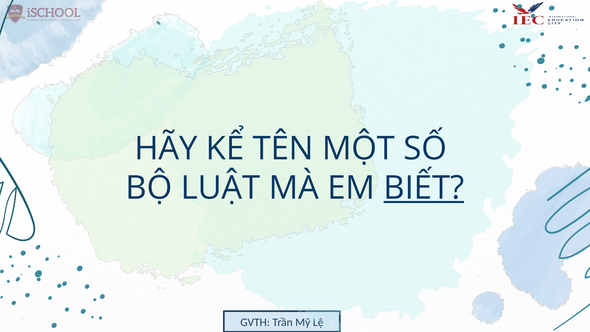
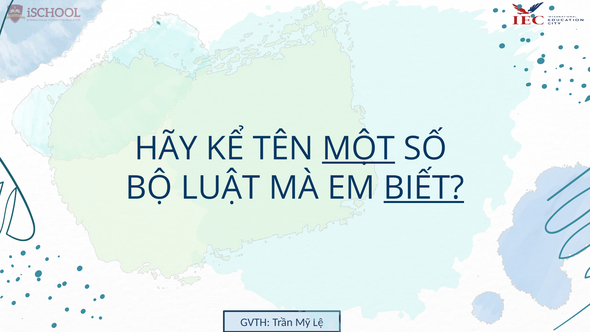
MỘT underline: none -> present (359, 149)
